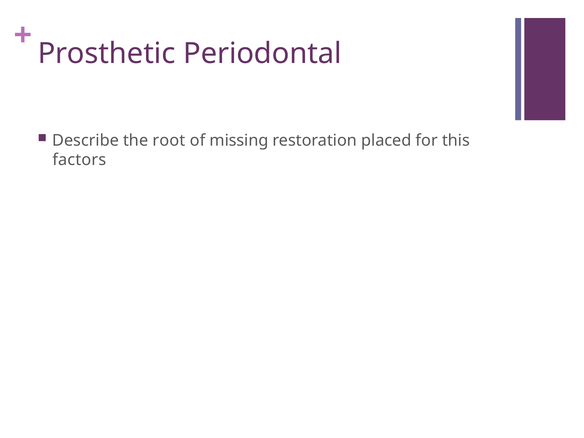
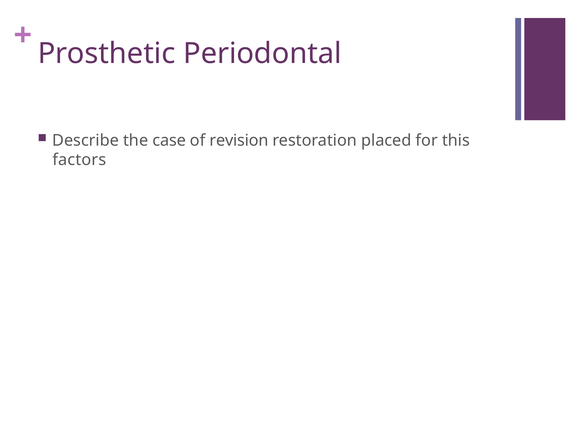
root: root -> case (169, 140)
missing: missing -> revision (239, 140)
